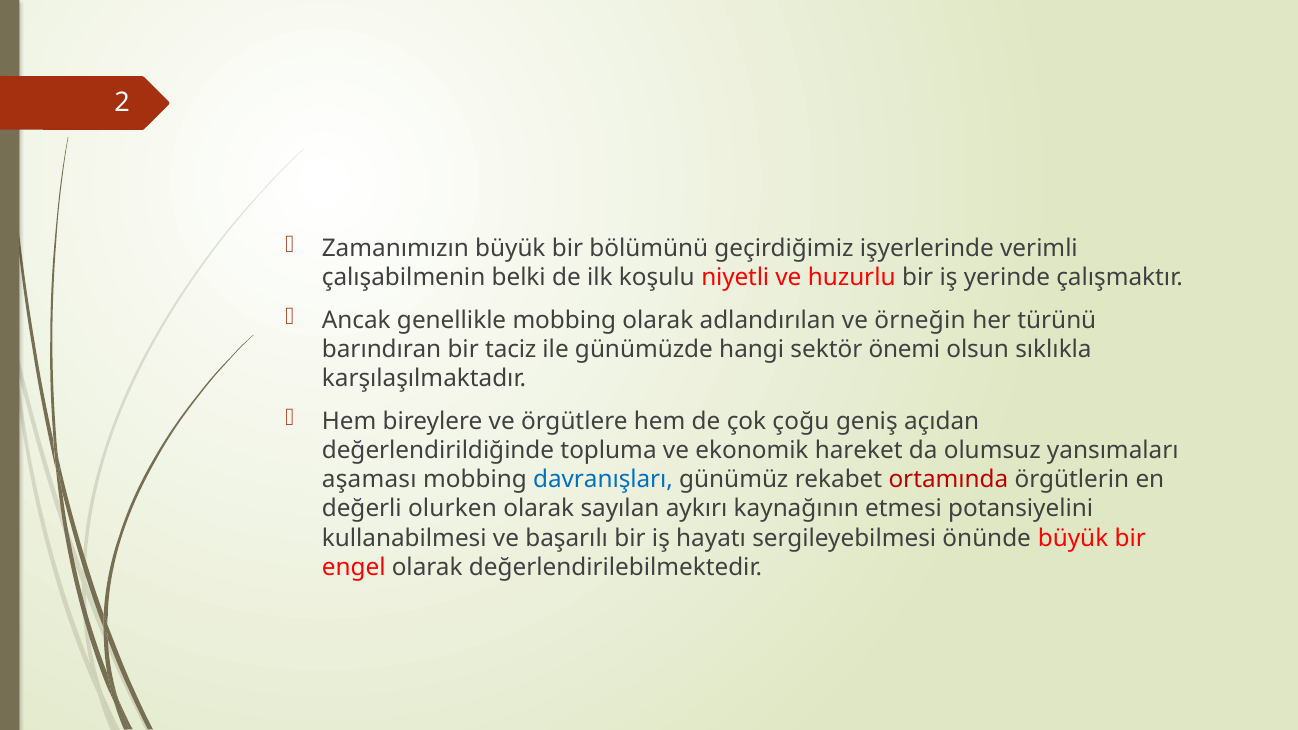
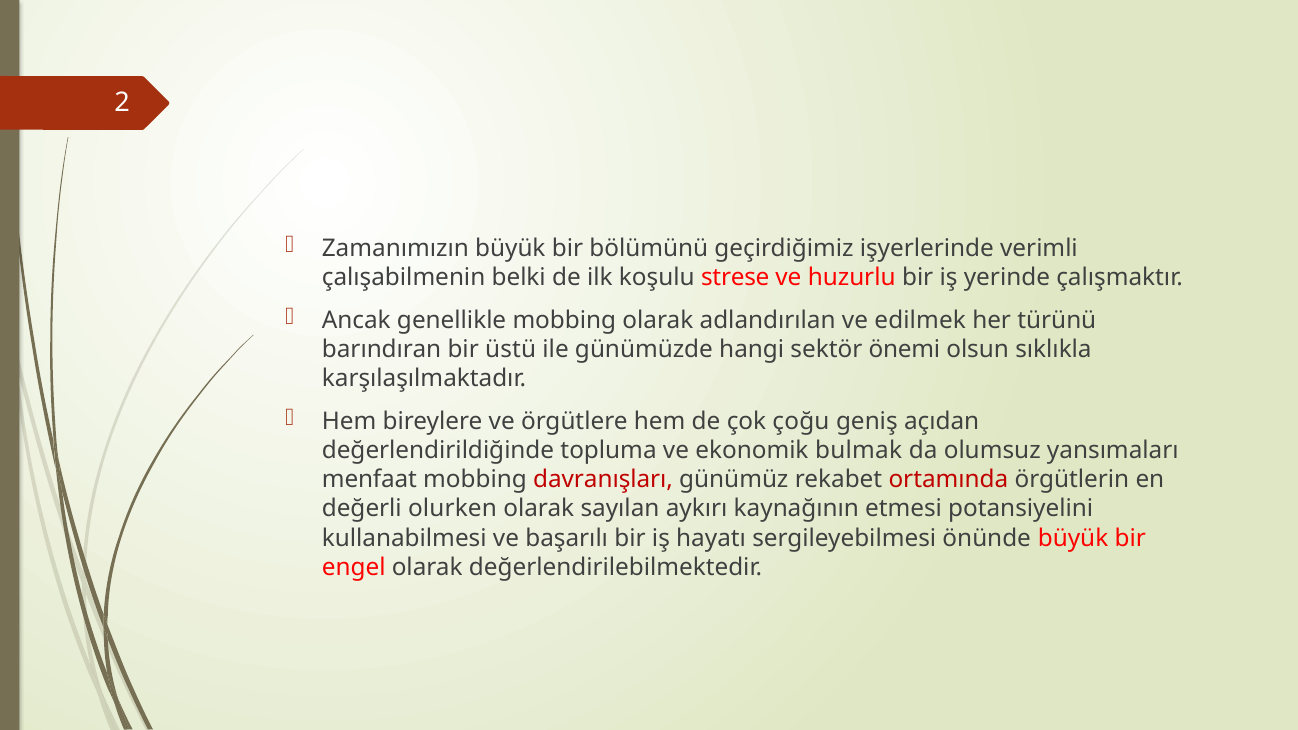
niyetli: niyetli -> strese (735, 278)
örneğin: örneğin -> edilmek (920, 320)
taciz: taciz -> üstü (511, 349)
hareket: hareket -> bulmak (859, 451)
aşaması: aşaması -> menfaat (369, 480)
davranışları colour: blue -> red (603, 480)
